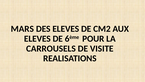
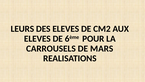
MARS: MARS -> LEURS (22, 29)
VISITE: VISITE -> MARS (102, 48)
